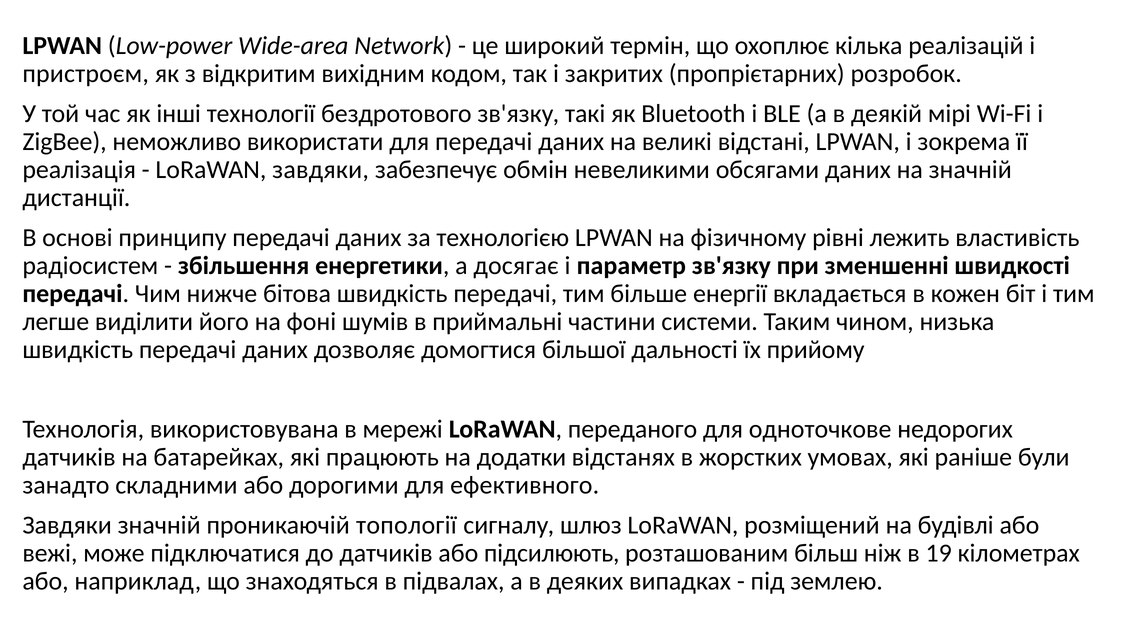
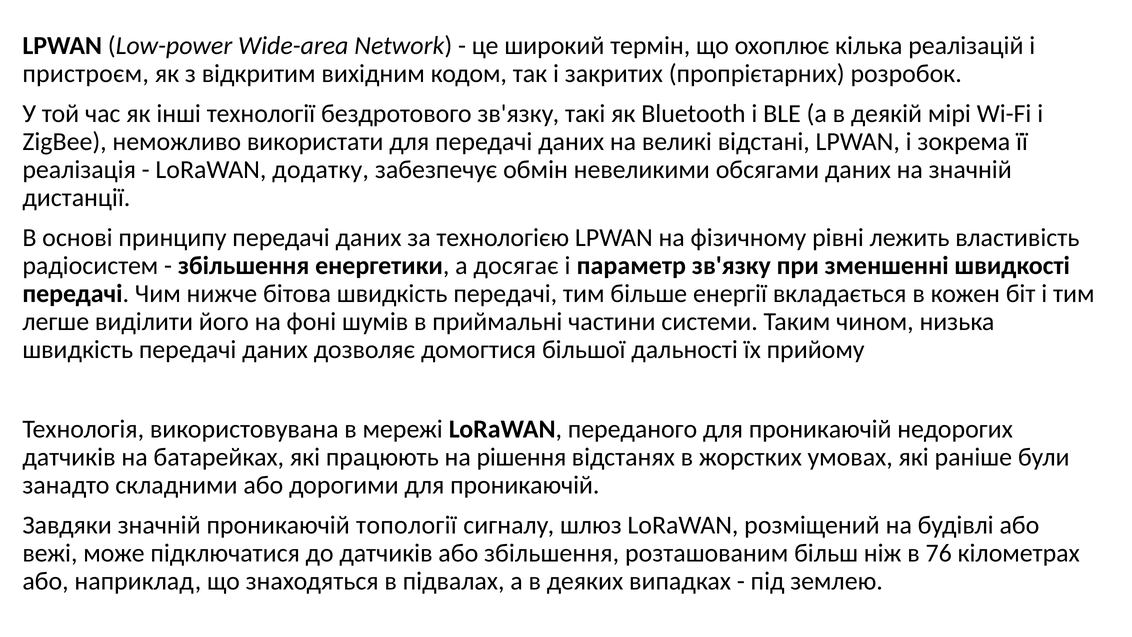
LoRaWAN завдяки: завдяки -> додатку (321, 170)
одноточкове: одноточкове -> проникаючій (820, 429)
додатки: додатки -> рішення (521, 457)
дорогими для ефективного: ефективного -> проникаючій (525, 485)
або підсилюють: підсилюють -> збільшення (552, 553)
19: 19 -> 76 (939, 553)
